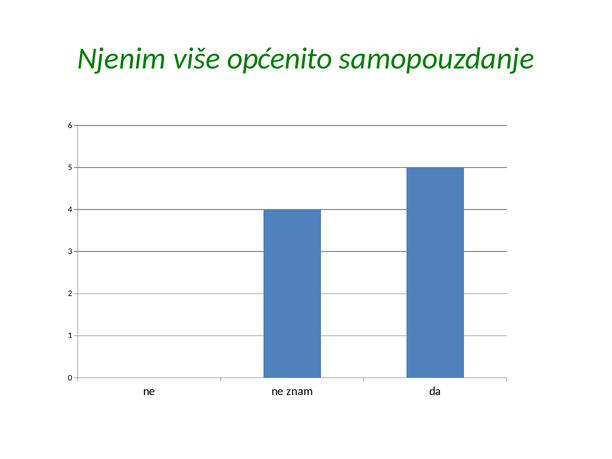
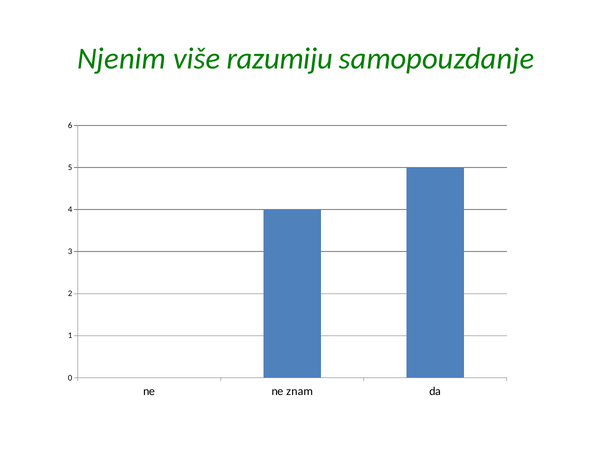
općenito: općenito -> razumiju (280, 59)
